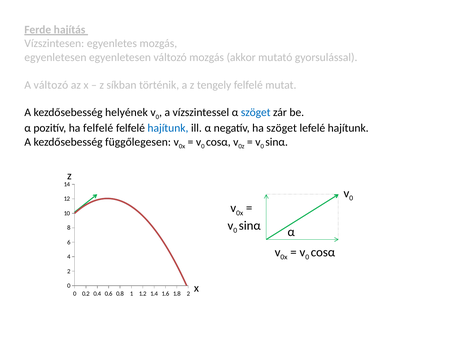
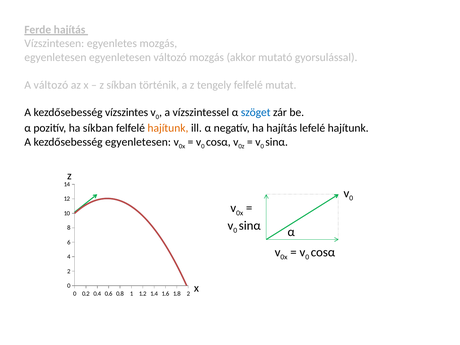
helyének: helyének -> vízszintes (127, 112)
ha felfelé: felfelé -> síkban (98, 128)
hajítunk colour: blue -> orange (168, 128)
ha szöget: szöget -> hajítás (282, 128)
kezdősebesség függőlegesen: függőlegesen -> egyenletesen (138, 142)
